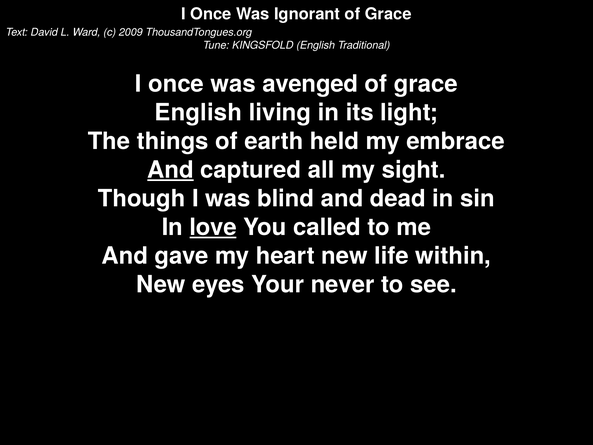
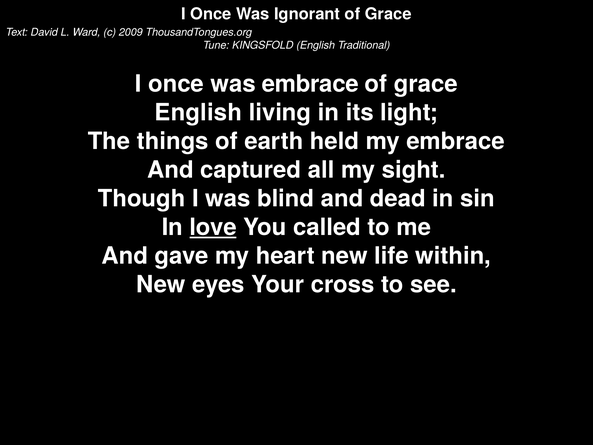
was avenged: avenged -> embrace (310, 84)
And underline: present -> none (170, 170)
never: never -> cross (343, 284)
